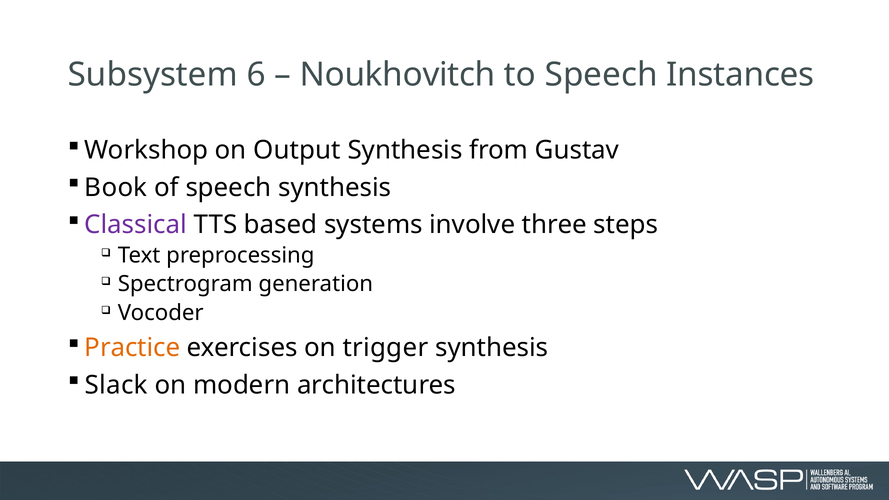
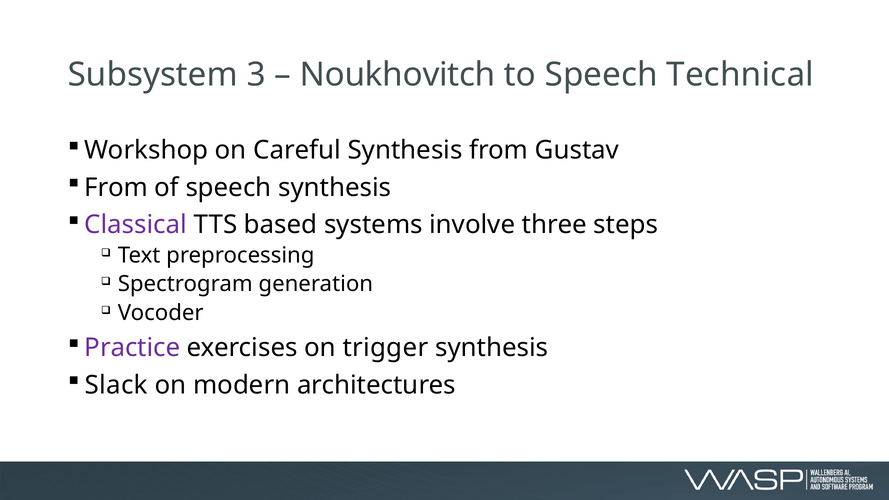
6: 6 -> 3 (256, 75)
Instances: Instances -> Technical (740, 75)
Output: Output -> Careful (297, 150)
Book: Book -> From (116, 188)
Practice colour: orange -> purple (132, 348)
